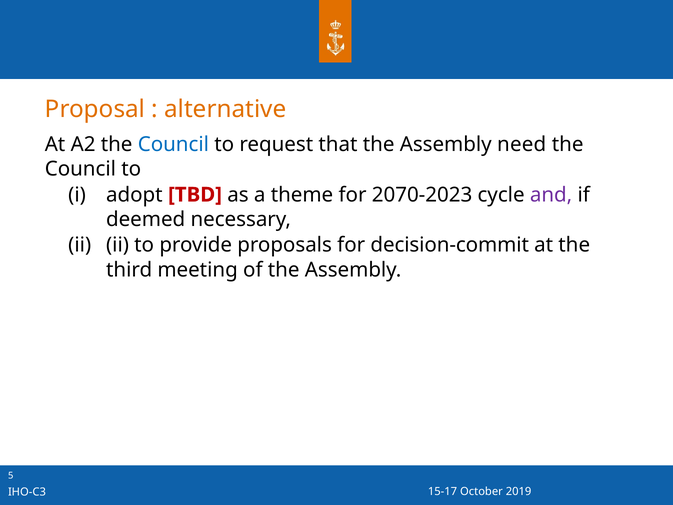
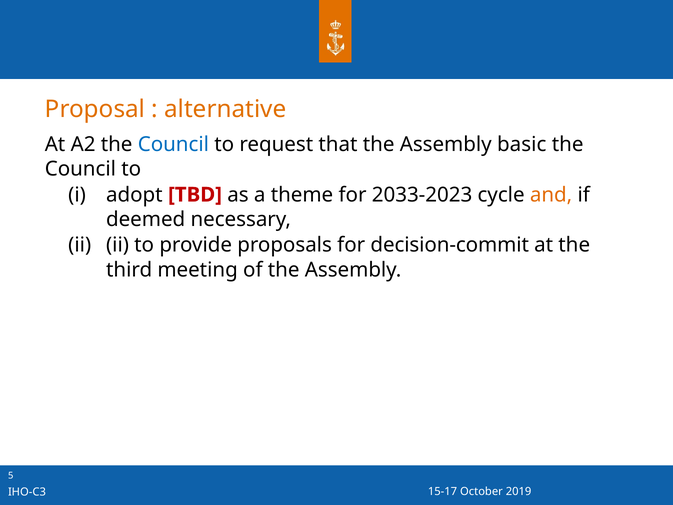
need: need -> basic (522, 144)
2070-2023: 2070-2023 -> 2033-2023 (422, 195)
and colour: purple -> orange (551, 195)
